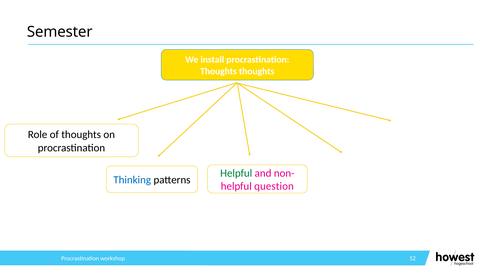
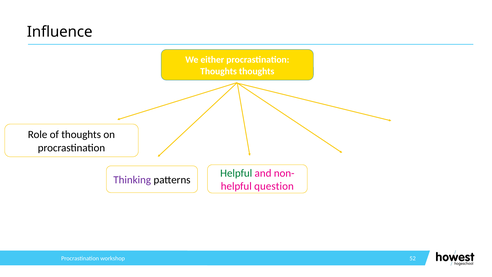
Semester: Semester -> Influence (60, 32)
install: install -> either (212, 60)
Thinking colour: blue -> purple (132, 180)
